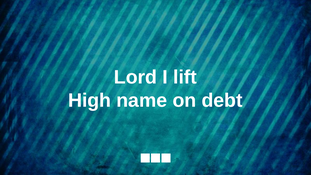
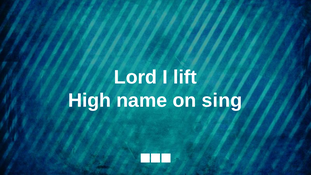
debt: debt -> sing (222, 100)
